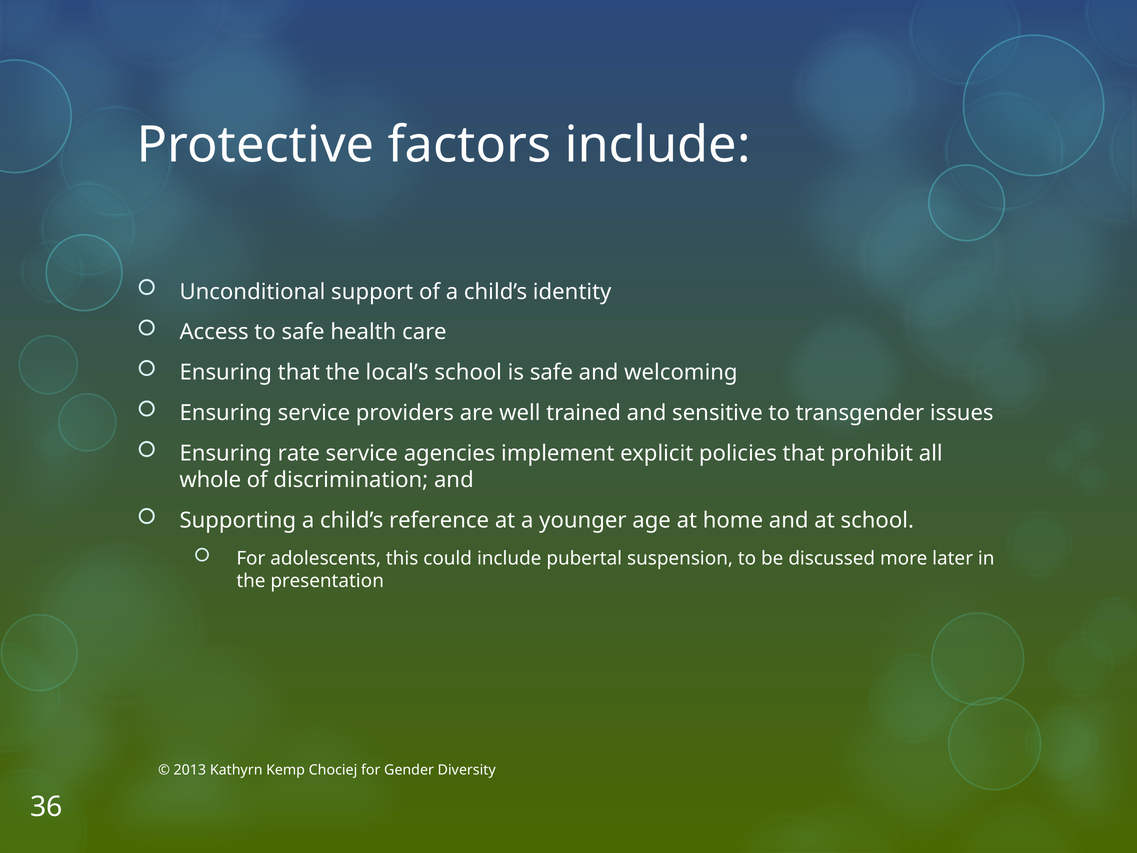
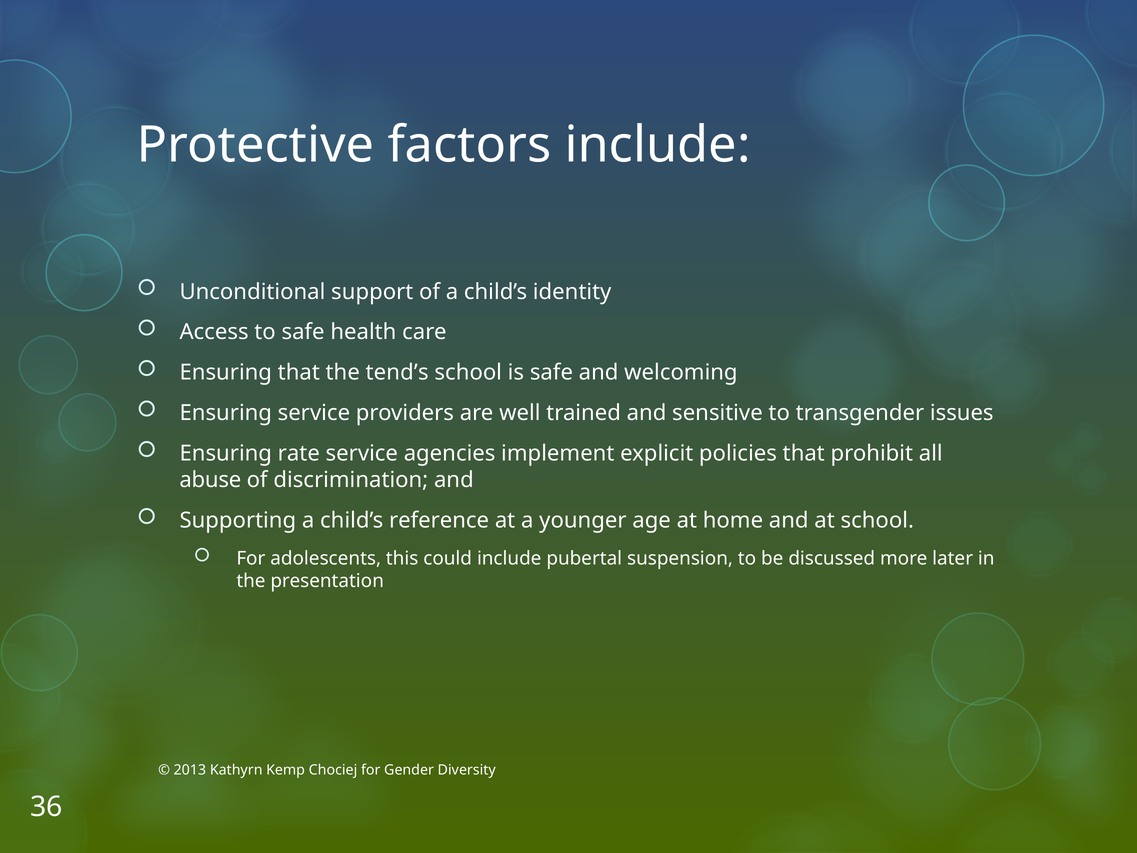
local’s: local’s -> tend’s (397, 373)
whole: whole -> abuse (210, 480)
